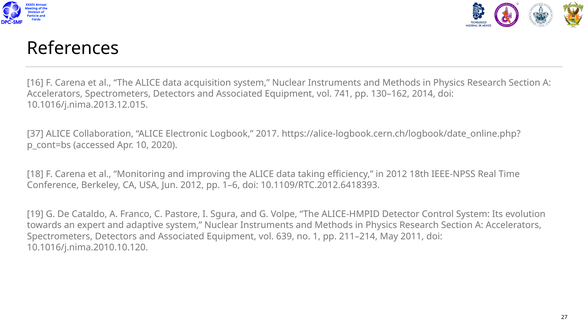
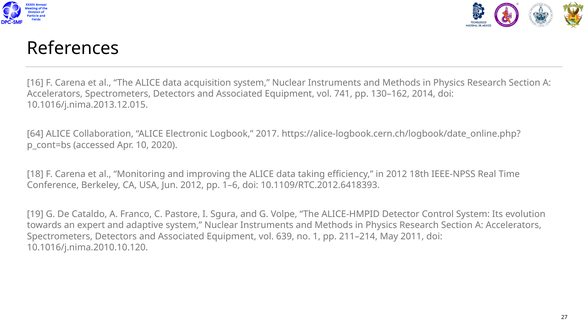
37: 37 -> 64 (35, 134)
